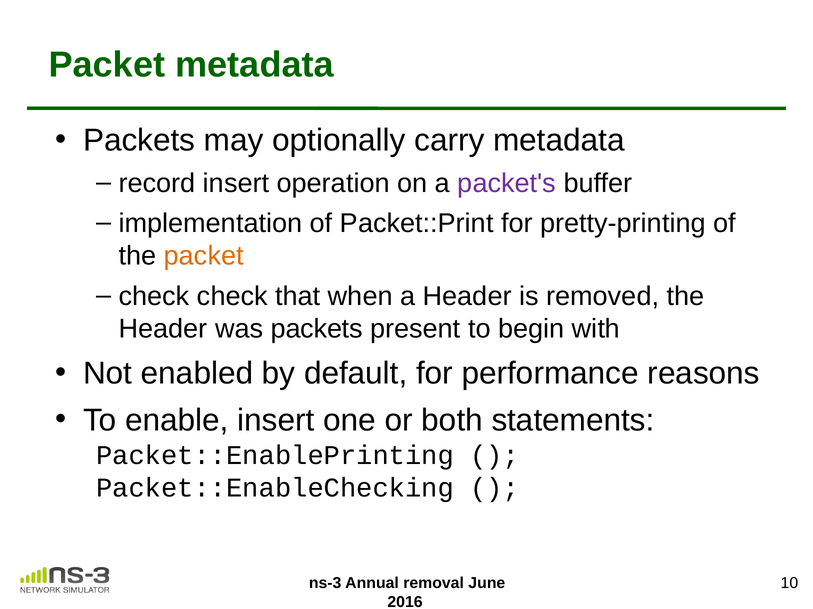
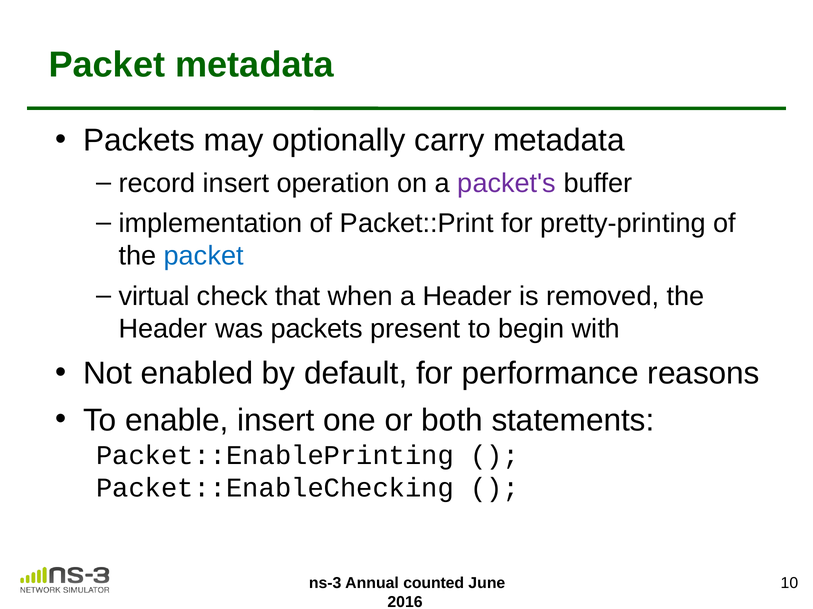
packet colour: orange -> blue (204, 256)
check: check -> virtual (154, 297)
removal: removal -> counted (434, 584)
